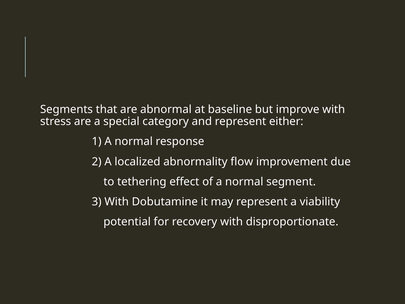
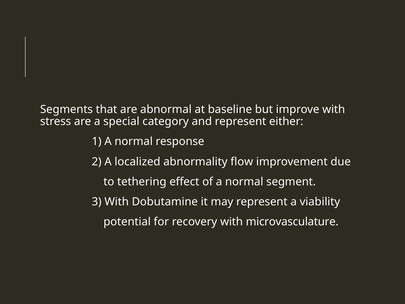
disproportionate: disproportionate -> microvasculature (292, 222)
